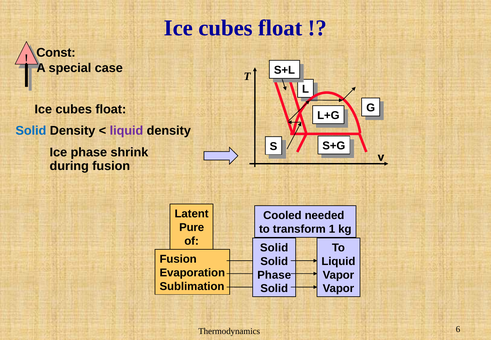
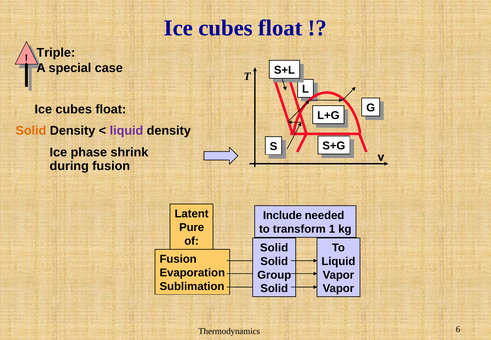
Const: Const -> Triple (56, 53)
Solid colour: blue -> orange (31, 131)
Cooled: Cooled -> Include (282, 215)
Phase: Phase -> Group (274, 275)
